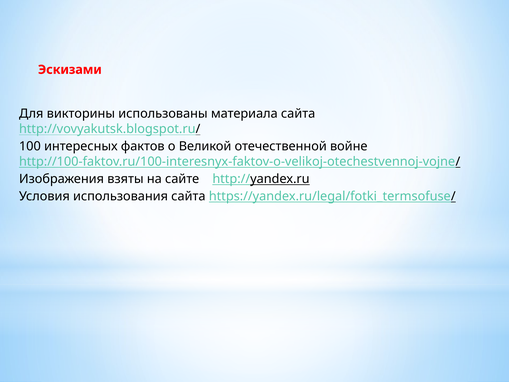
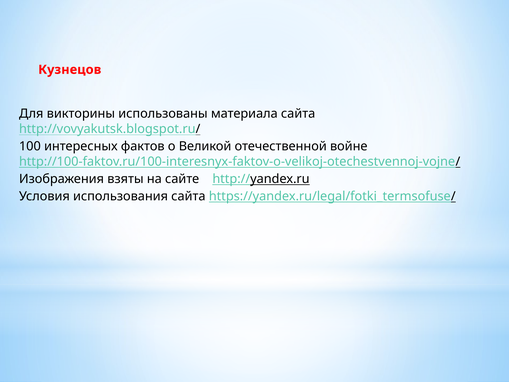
Эскизами: Эскизами -> Кузнецов (70, 70)
